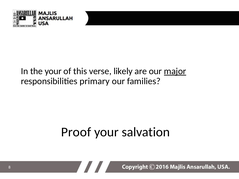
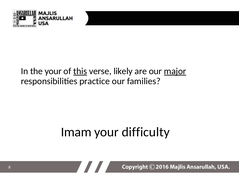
this underline: none -> present (80, 71)
primary: primary -> practice (95, 81)
Proof: Proof -> Imam (76, 132)
salvation: salvation -> difficulty (146, 132)
